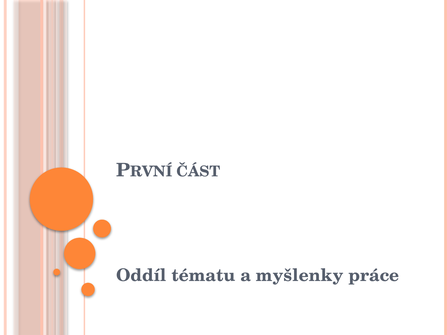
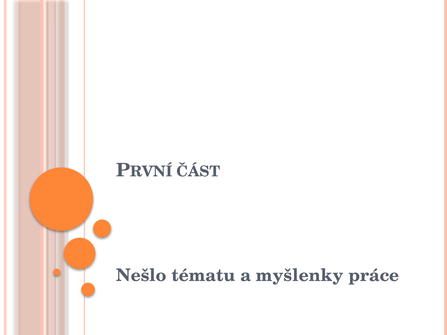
Oddíl: Oddíl -> Nešlo (141, 276)
